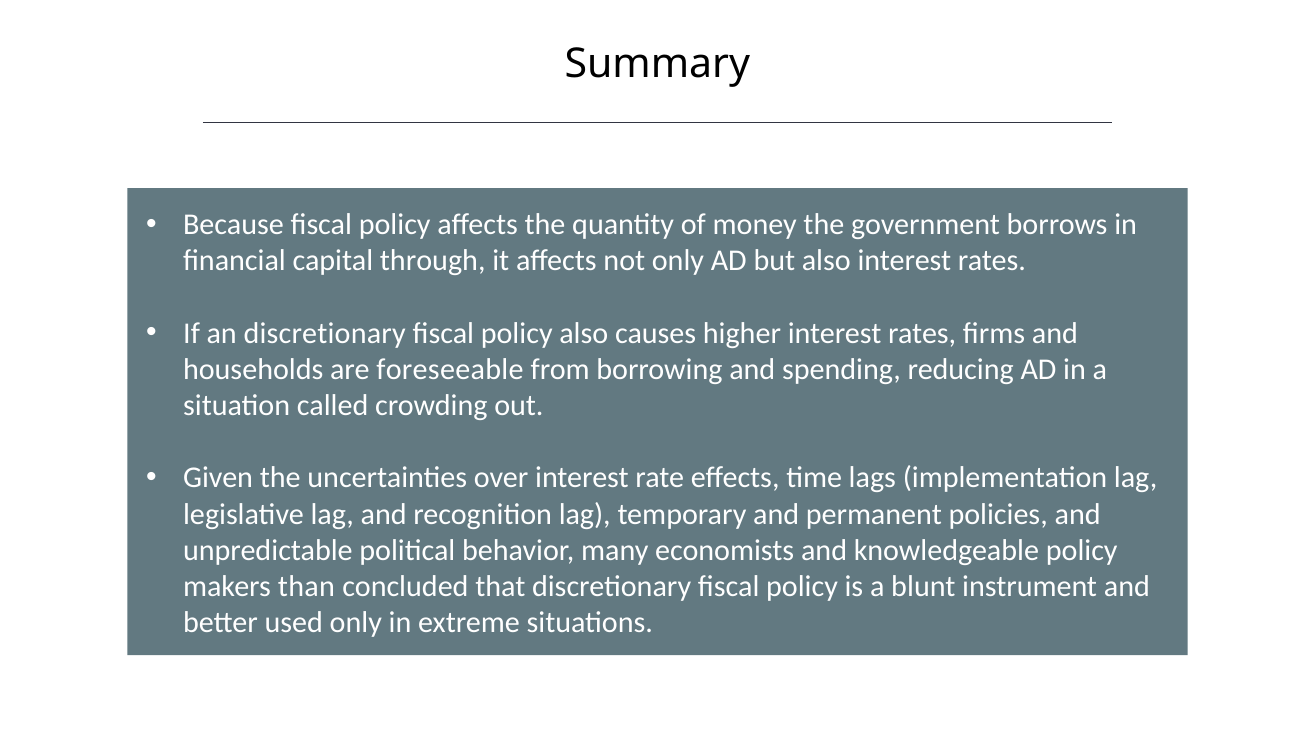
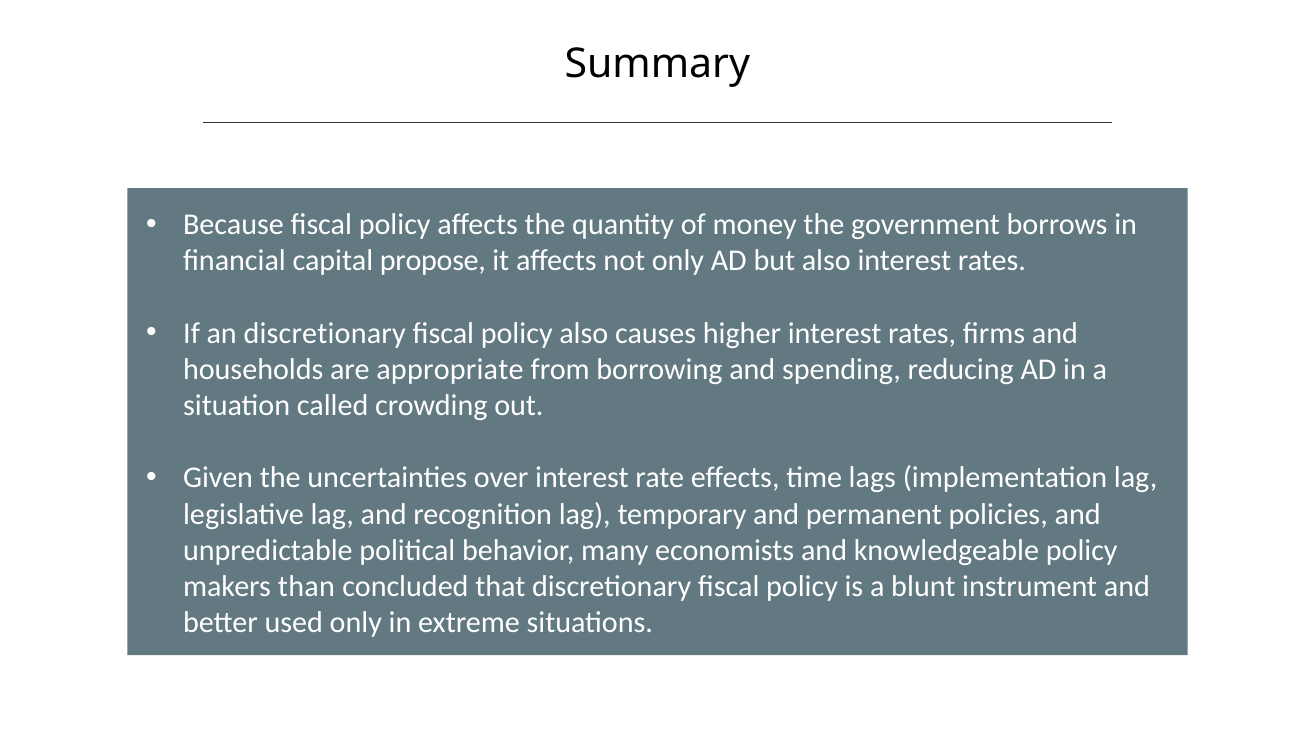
through: through -> propose (433, 261)
foreseeable: foreseeable -> appropriate (450, 369)
